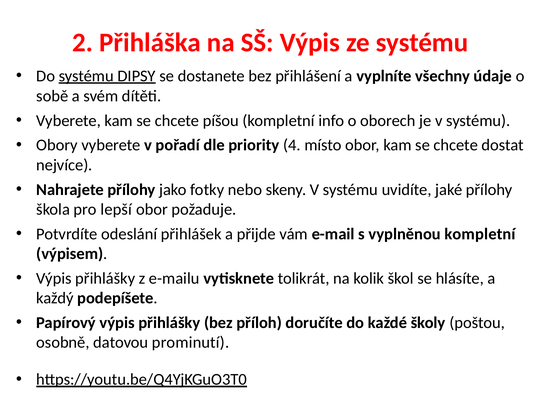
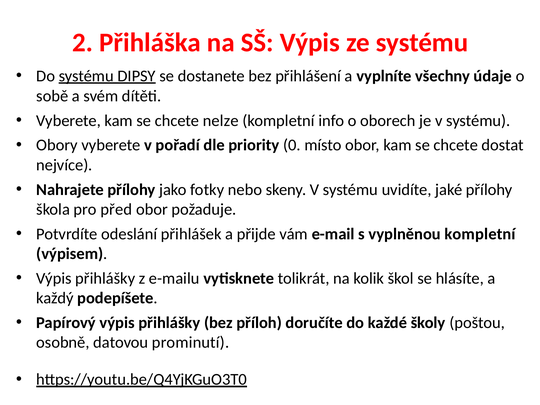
píšou: píšou -> nelze (221, 121)
4: 4 -> 0 (292, 145)
lepší: lepší -> před (116, 209)
